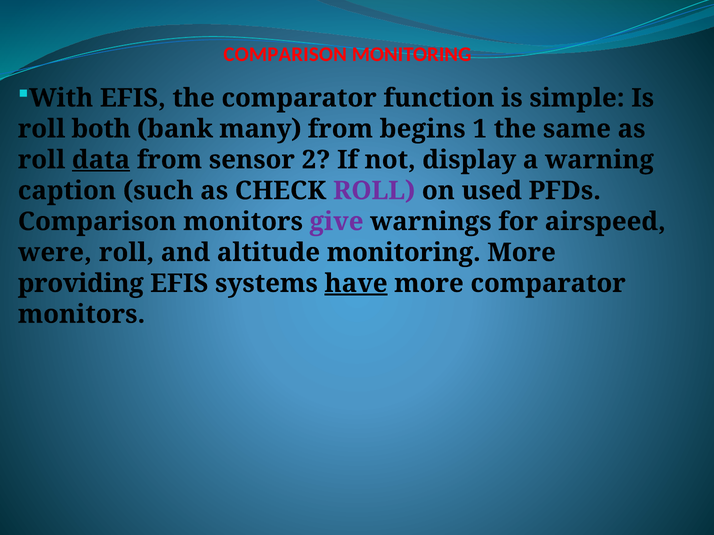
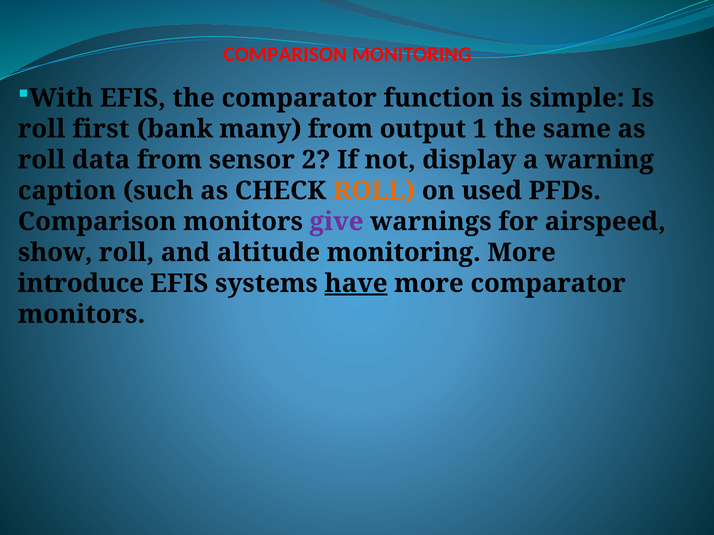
both: both -> first (101, 129)
begins: begins -> output (423, 129)
data underline: present -> none (101, 160)
ROLL colour: purple -> orange (374, 191)
were: were -> show (55, 253)
providing: providing -> introduce (81, 284)
